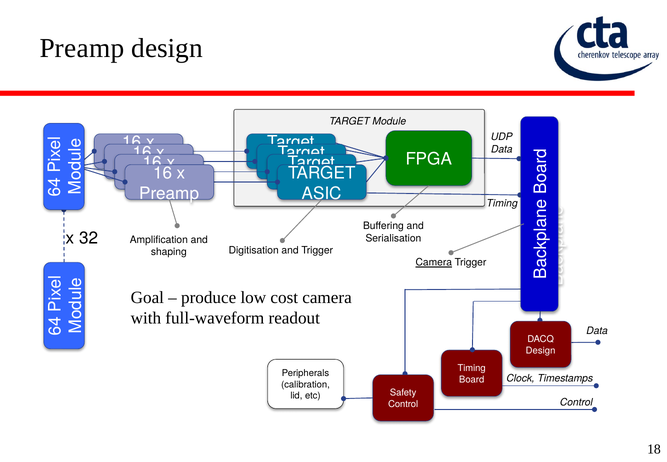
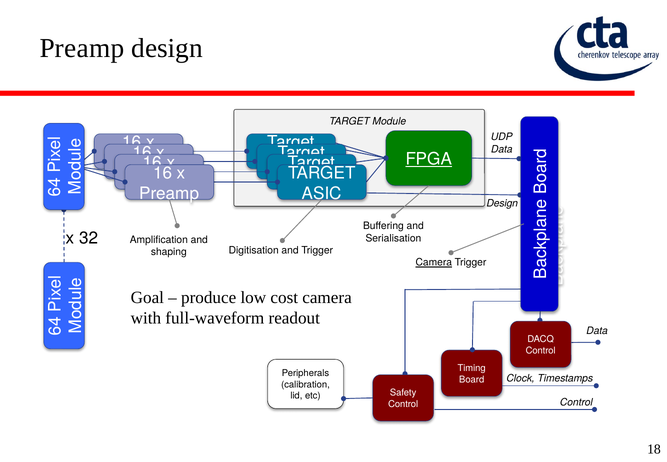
FPGA underline: none -> present (429, 159)
Timing: Timing -> Design (502, 203)
Design: Design -> Control (541, 350)
